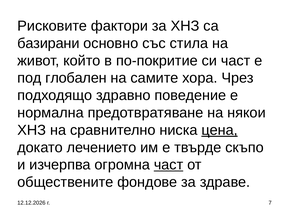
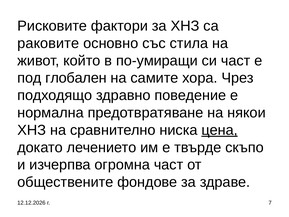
базирани: базирани -> ракoвите (48, 43)
по-покритие: по-покритие -> по-умиращи (157, 61)
част underline: present -> none (169, 165)
